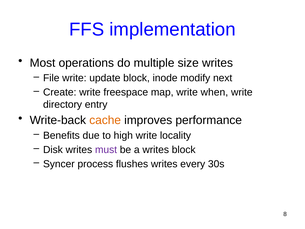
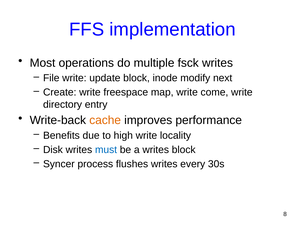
size: size -> fsck (188, 63)
when: when -> come (214, 92)
must colour: purple -> blue (106, 149)
